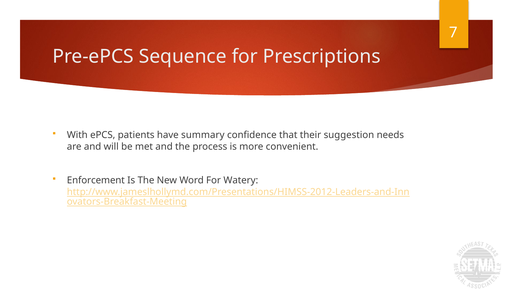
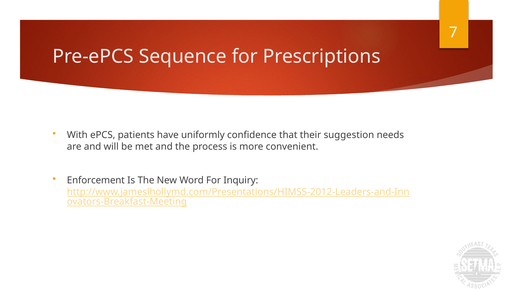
summary: summary -> uniformly (203, 135)
Watery: Watery -> Inquiry (241, 180)
